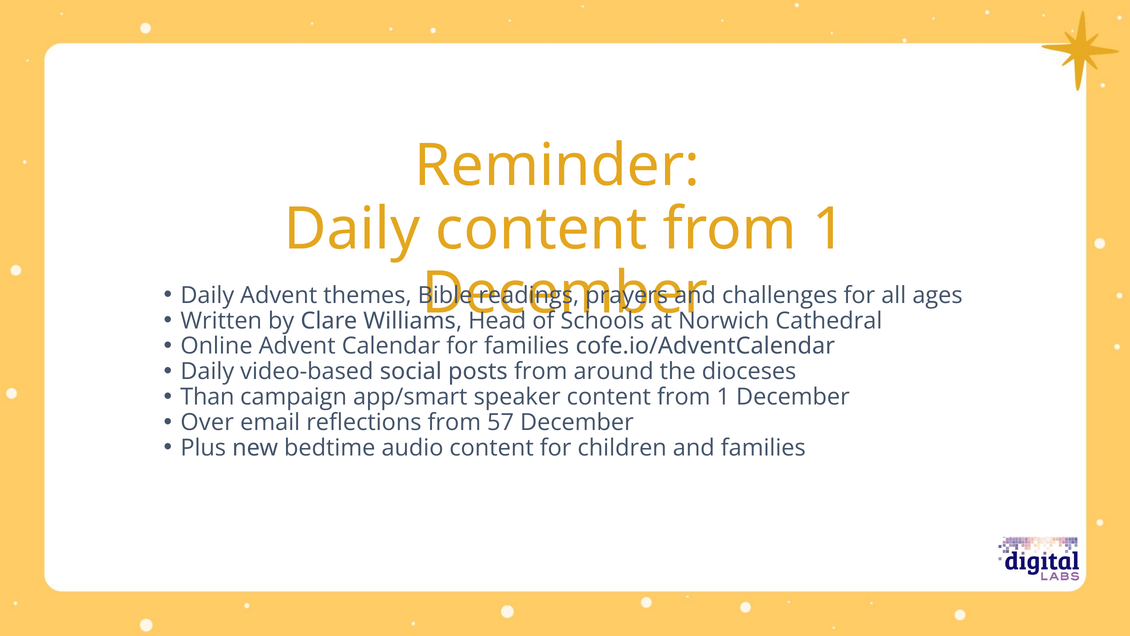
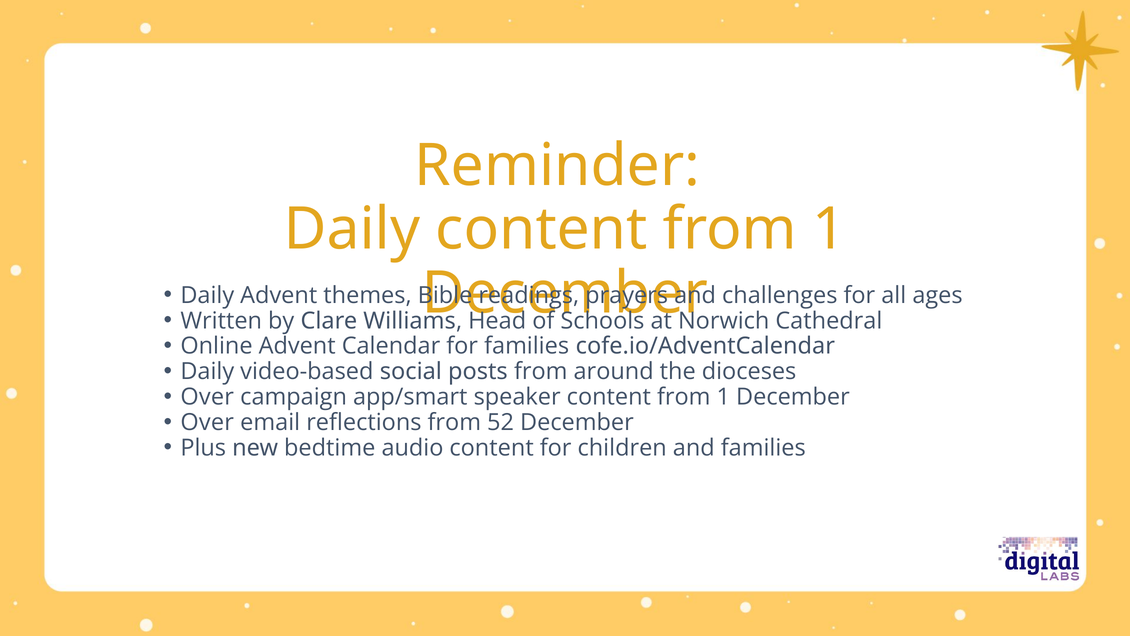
Than: Than -> Over (207, 397)
57: 57 -> 52 (501, 422)
